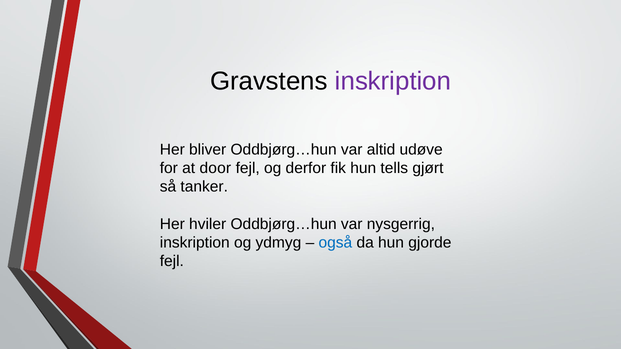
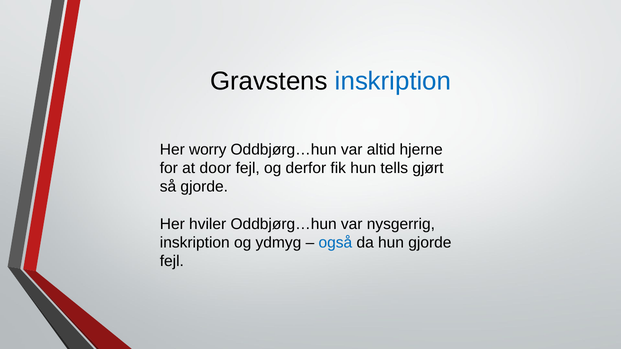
inskription colour: purple -> blue (393, 81)
bliver: bliver -> worry (208, 150)
udøve: udøve -> hjerne (421, 150)
så tanker: tanker -> gjorde (204, 187)
